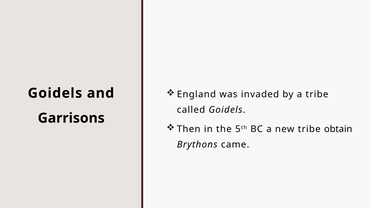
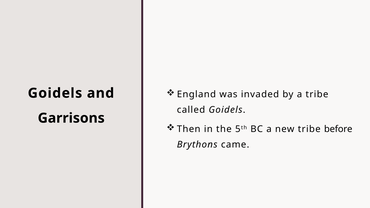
obtain: obtain -> before (338, 129)
